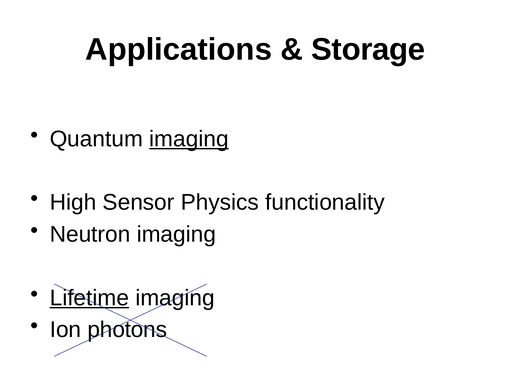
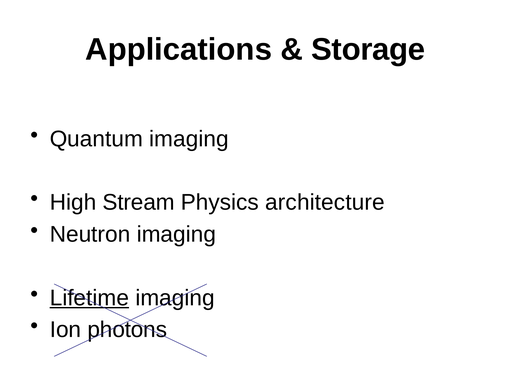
imaging underline: present -> none (189, 139)
Sensor: Sensor -> Stream (139, 202)
functionality: functionality -> architecture (325, 202)
